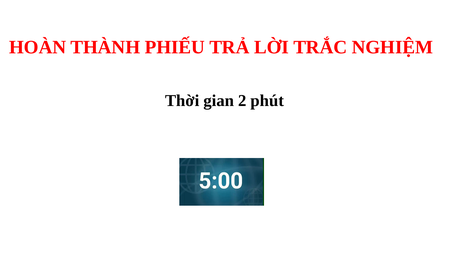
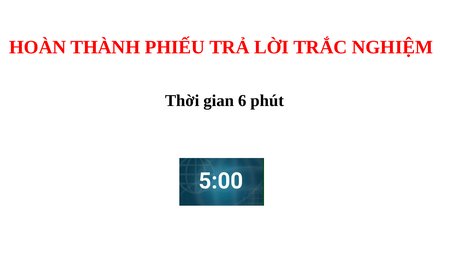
2: 2 -> 6 (242, 101)
